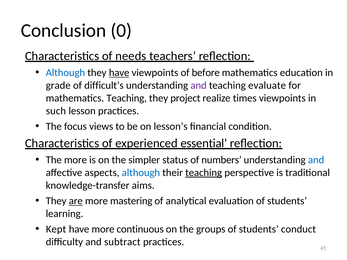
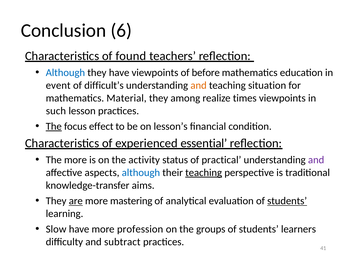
0: 0 -> 6 (121, 31)
needs: needs -> found (131, 56)
have underline: present -> none (119, 73)
grade: grade -> event (58, 85)
and colour: purple -> orange (199, 85)
evaluate: evaluate -> situation (267, 85)
mathematics Teaching: Teaching -> Material (127, 98)
project: project -> among (185, 98)
The underline: none -> present (54, 127)
views: views -> effect (101, 127)
simpler: simpler -> activity (144, 160)
numbers: numbers -> practical (221, 160)
and colour: blue -> purple (316, 160)
students underline: none -> present (287, 201)
Kept: Kept -> Slow (56, 229)
continuous: continuous -> profession (140, 229)
conduct: conduct -> learners (299, 229)
